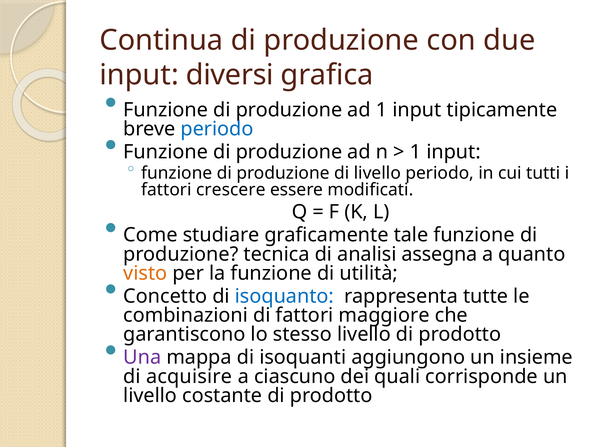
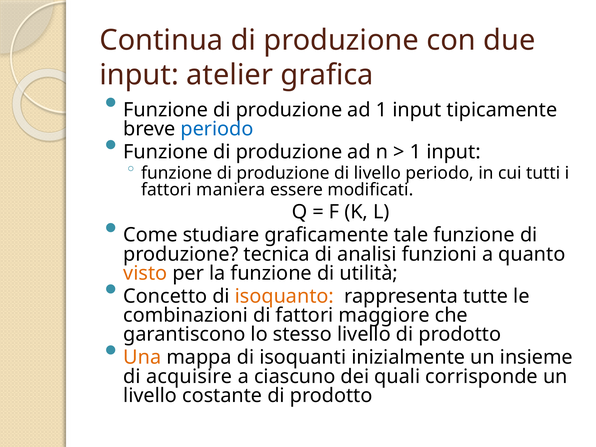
diversi: diversi -> atelier (230, 75)
crescere: crescere -> maniera (231, 190)
assegna: assegna -> funzioni (439, 254)
isoquanto colour: blue -> orange (284, 296)
Una colour: purple -> orange (142, 357)
aggiungono: aggiungono -> inizialmente (408, 357)
